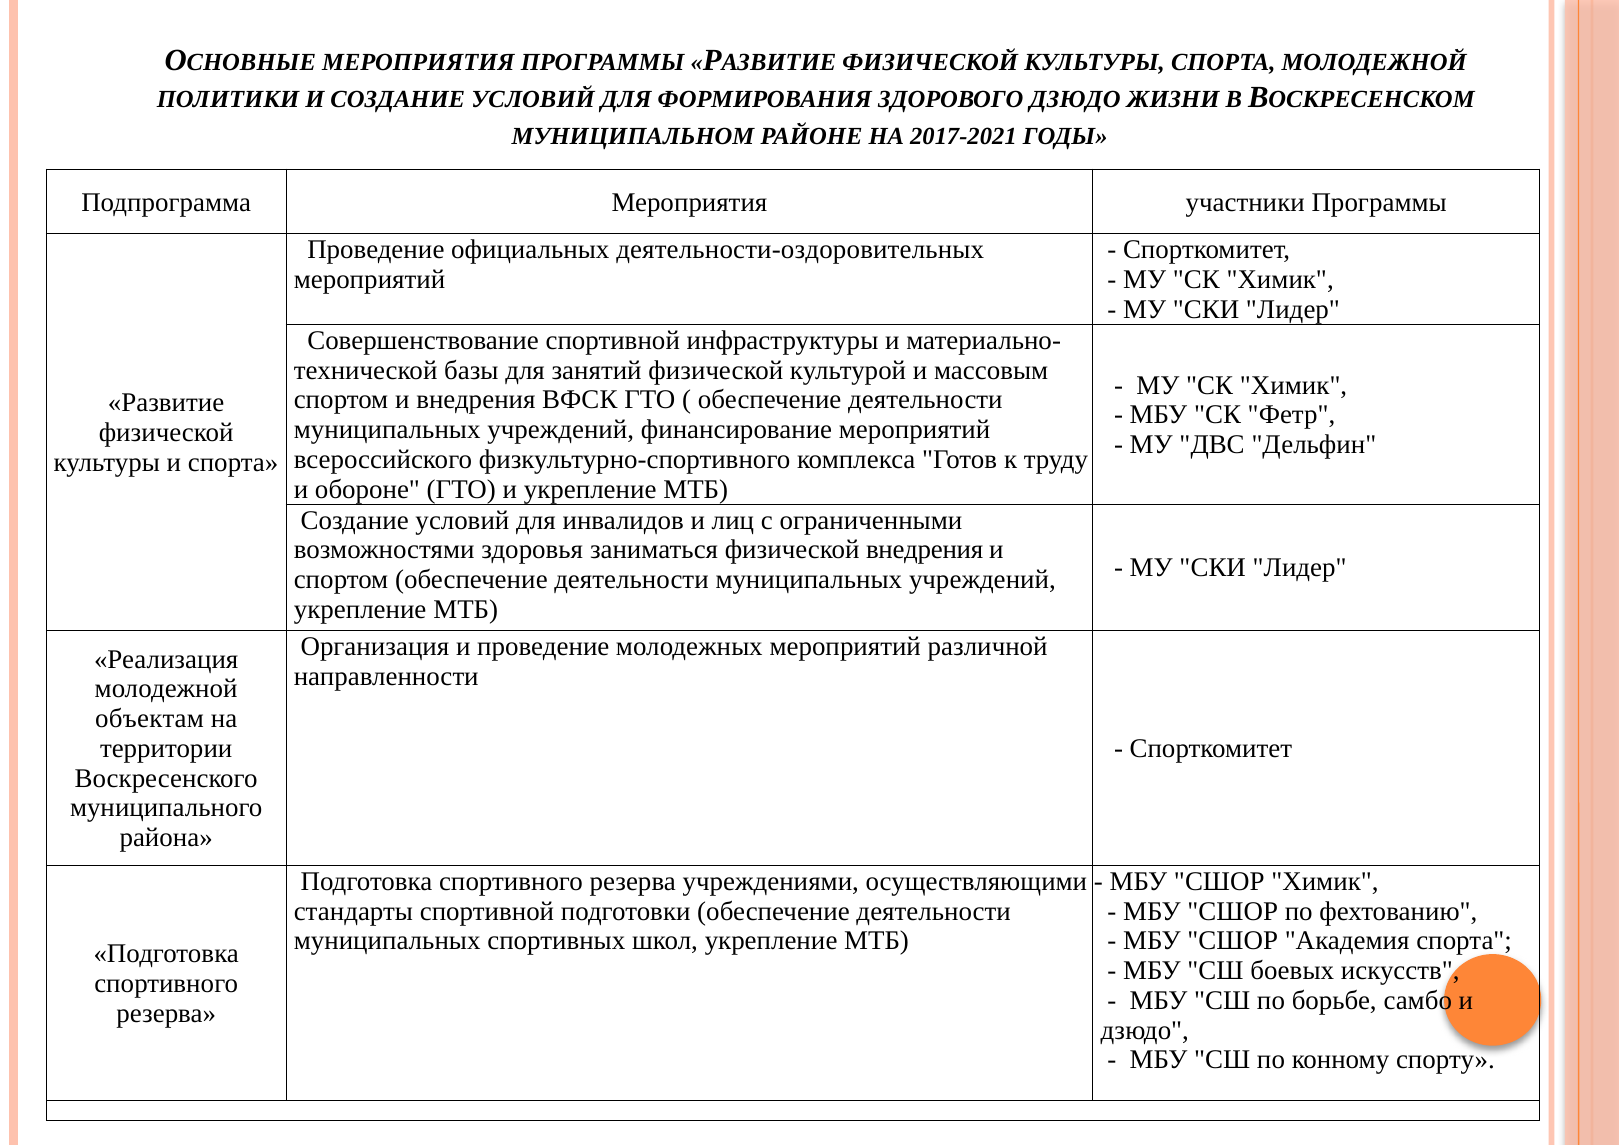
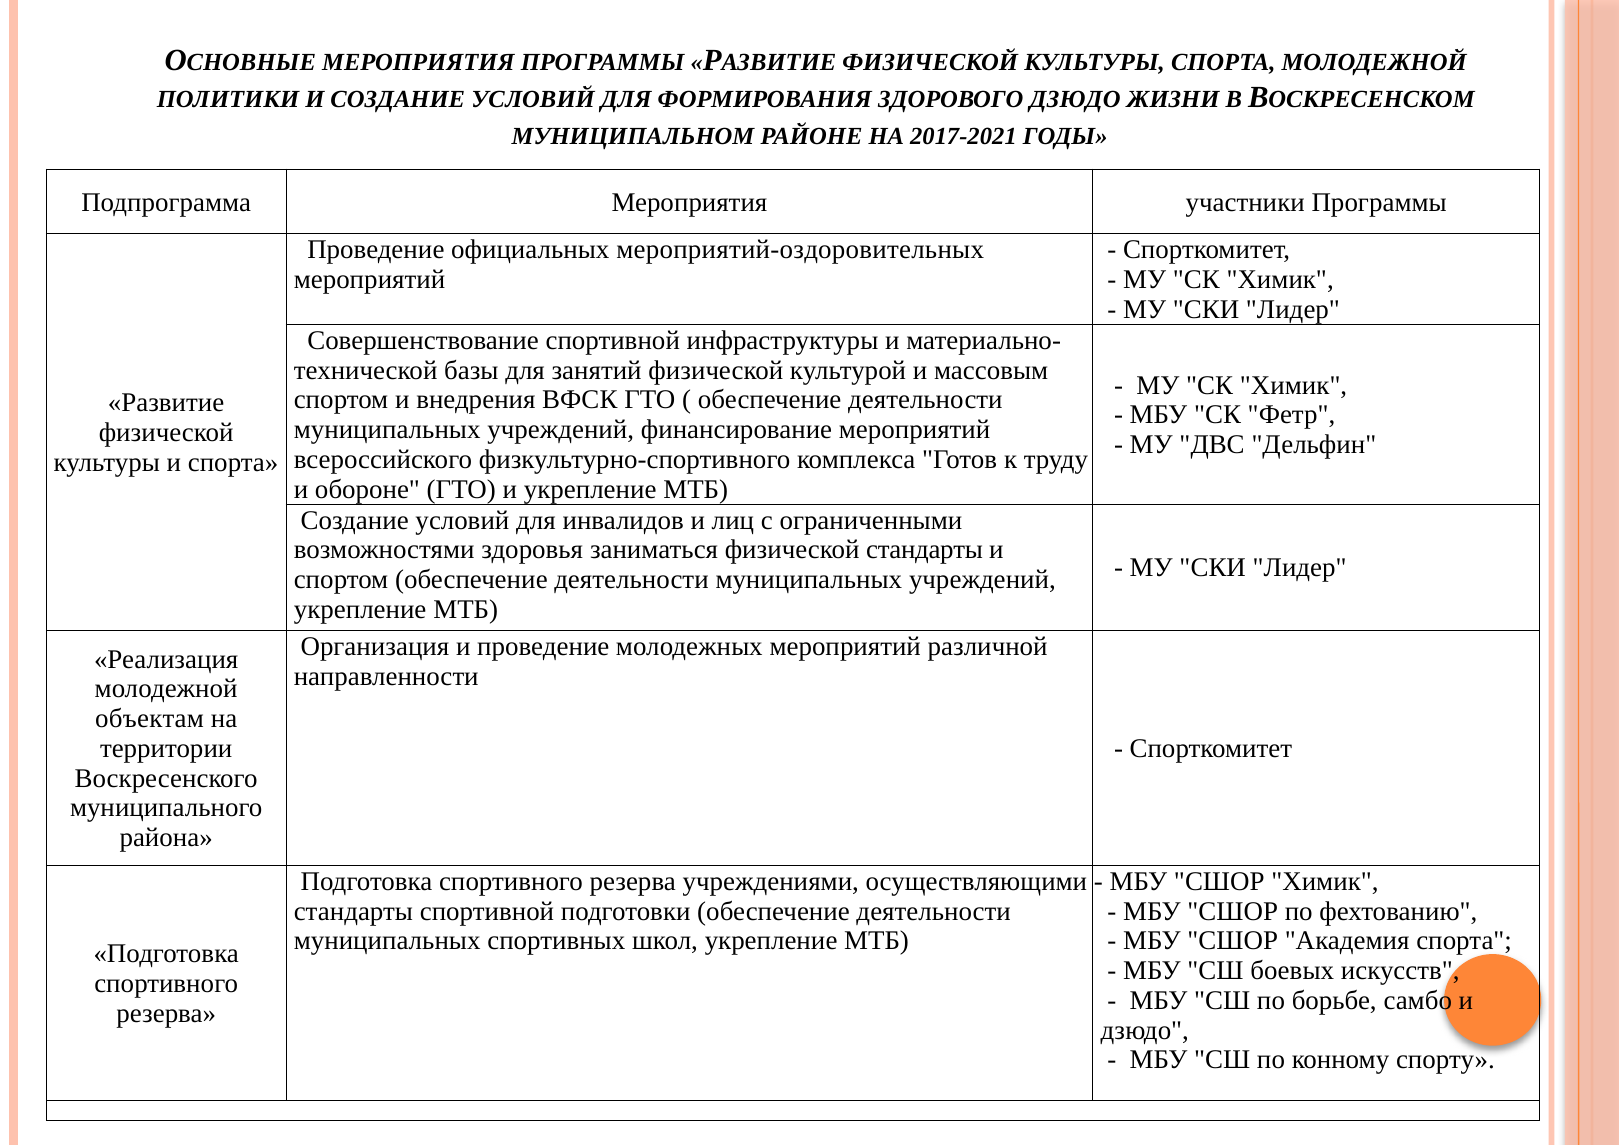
деятельности-оздоровительных: деятельности-оздоровительных -> мероприятий-оздоровительных (800, 250)
физической внедрения: внедрения -> стандарты (925, 550)
